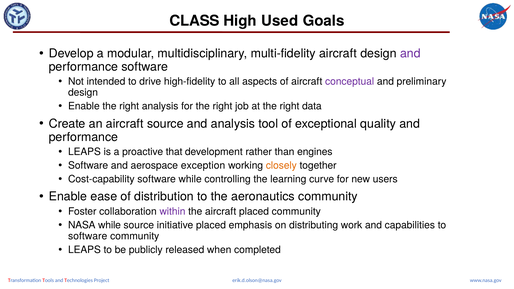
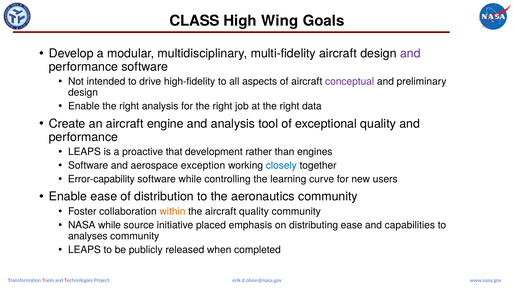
Used: Used -> Wing (280, 21)
aircraft source: source -> engine (165, 124)
closely colour: orange -> blue (281, 166)
Cost-capability: Cost-capability -> Error-capability (101, 179)
within colour: purple -> orange (172, 211)
aircraft placed: placed -> quality (254, 211)
distributing work: work -> ease (352, 225)
software: software -> analyses (88, 236)
